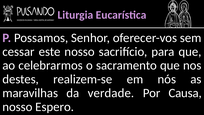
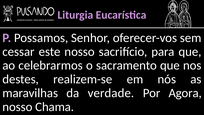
Causa: Causa -> Agora (185, 93)
Espero: Espero -> Chama (55, 107)
